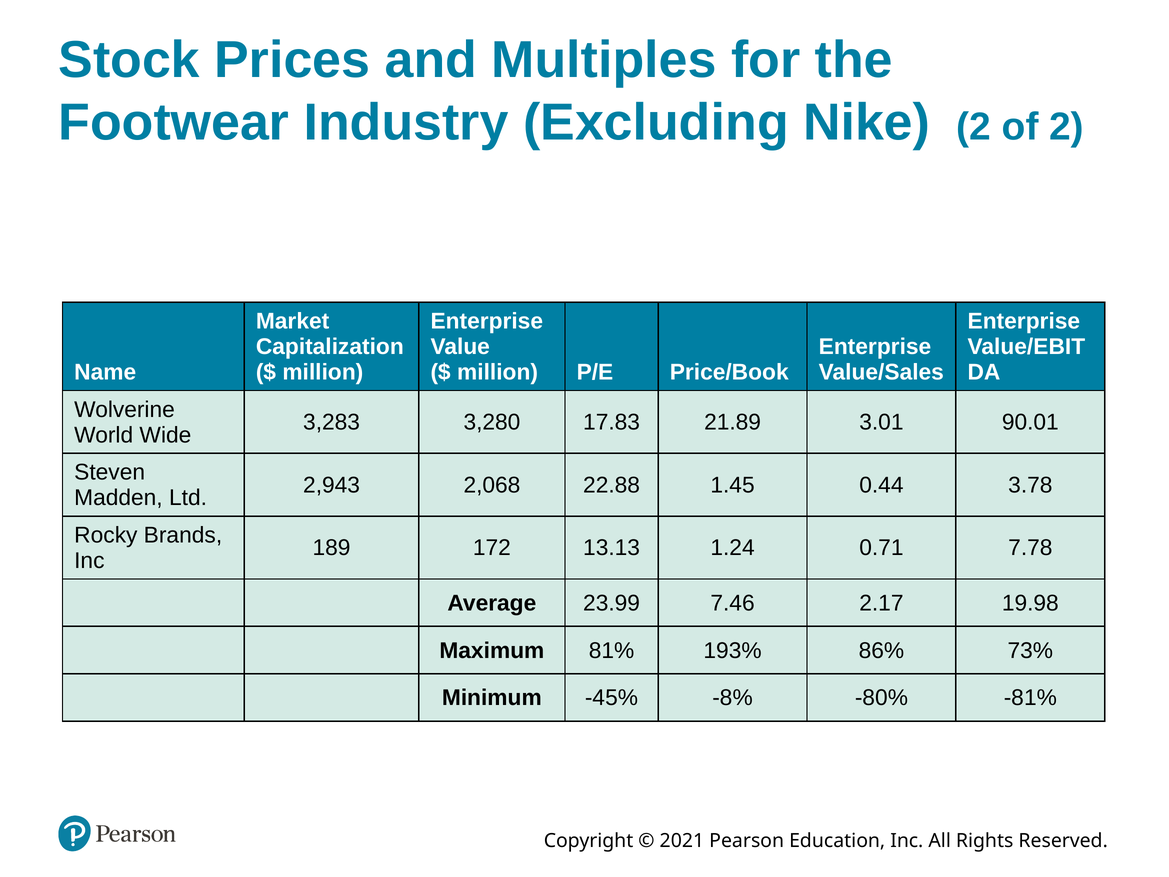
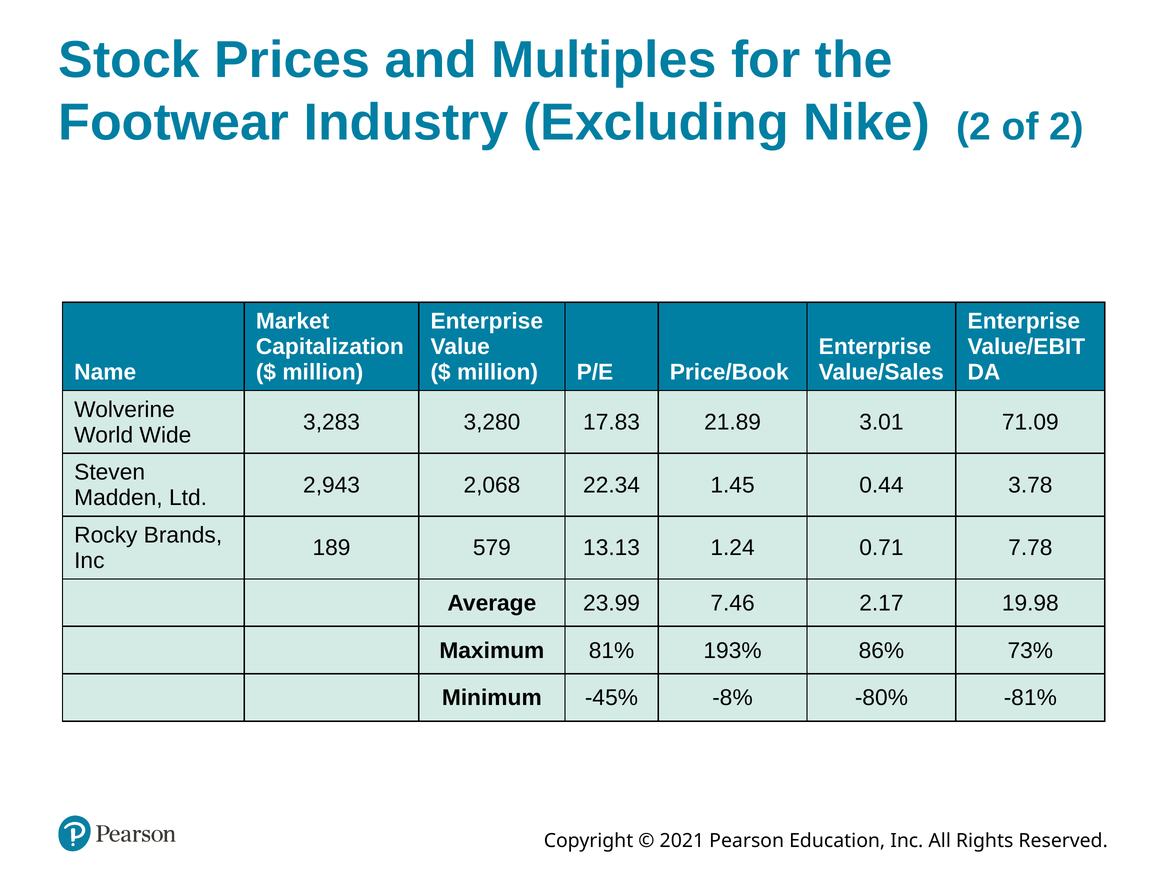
90.01: 90.01 -> 71.09 (1030, 422)
22.88: 22.88 -> 22.34 (612, 485)
172: 172 -> 579 (492, 548)
